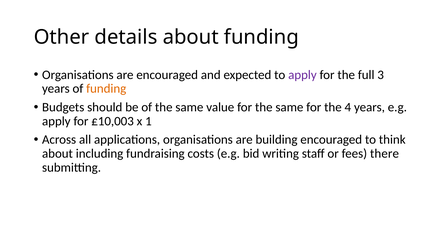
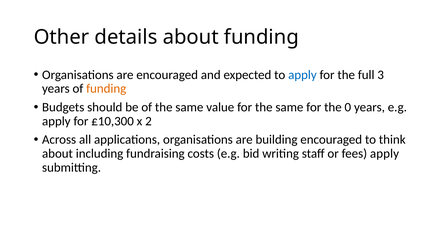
apply colour: purple -> blue (302, 75)
4: 4 -> 0 (348, 107)
£10,003: £10,003 -> £10,300 (113, 121)
1: 1 -> 2 (148, 121)
fees there: there -> apply (385, 154)
